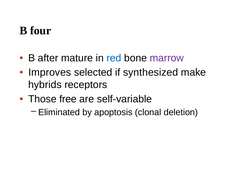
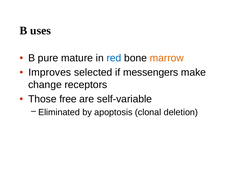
four: four -> uses (41, 31)
after: after -> pure (48, 58)
marrow colour: purple -> orange (167, 58)
synthesized: synthesized -> messengers (151, 72)
hybrids: hybrids -> change (45, 84)
